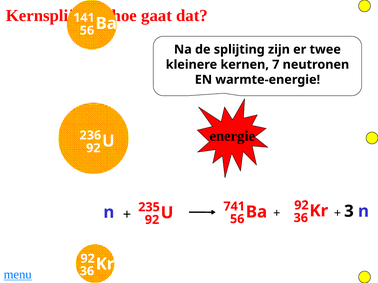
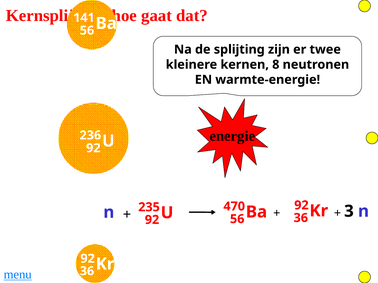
7: 7 -> 8 (276, 65)
741: 741 -> 470 (234, 207)
